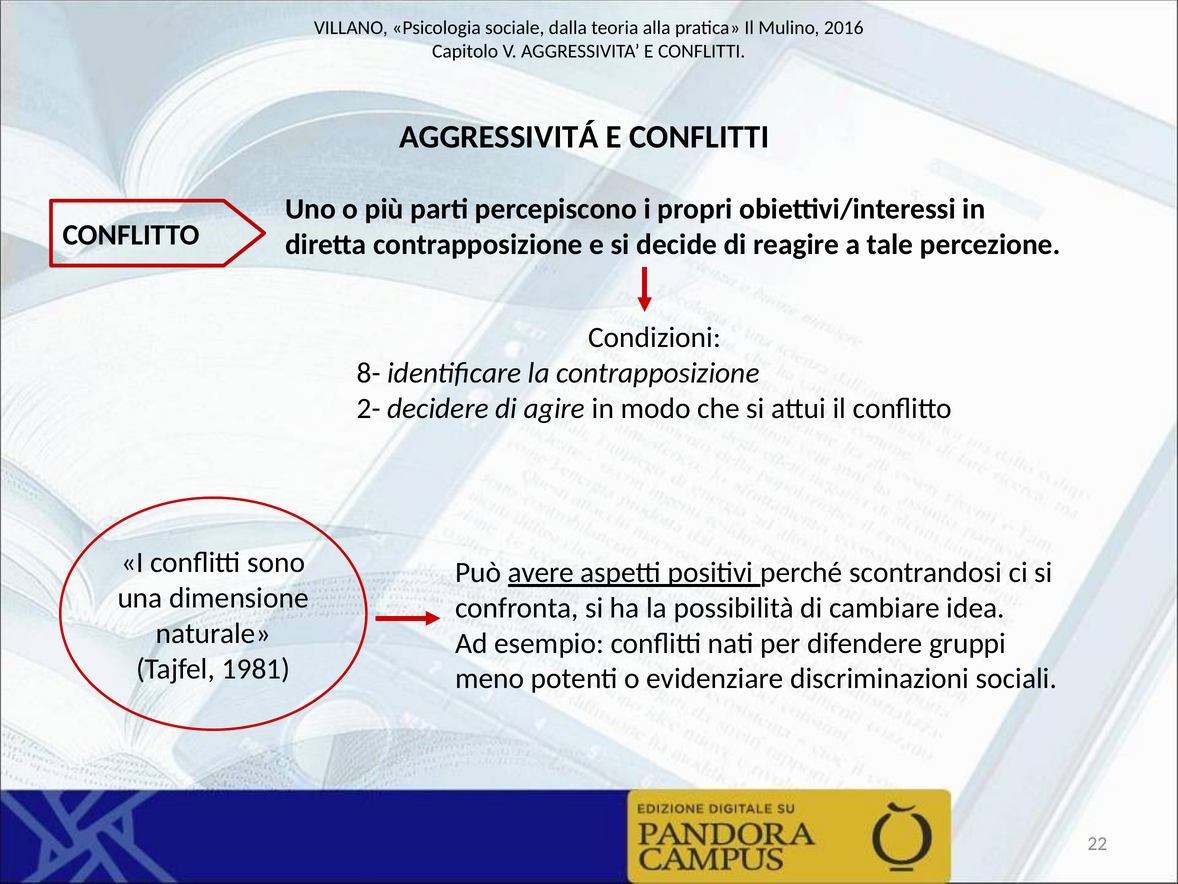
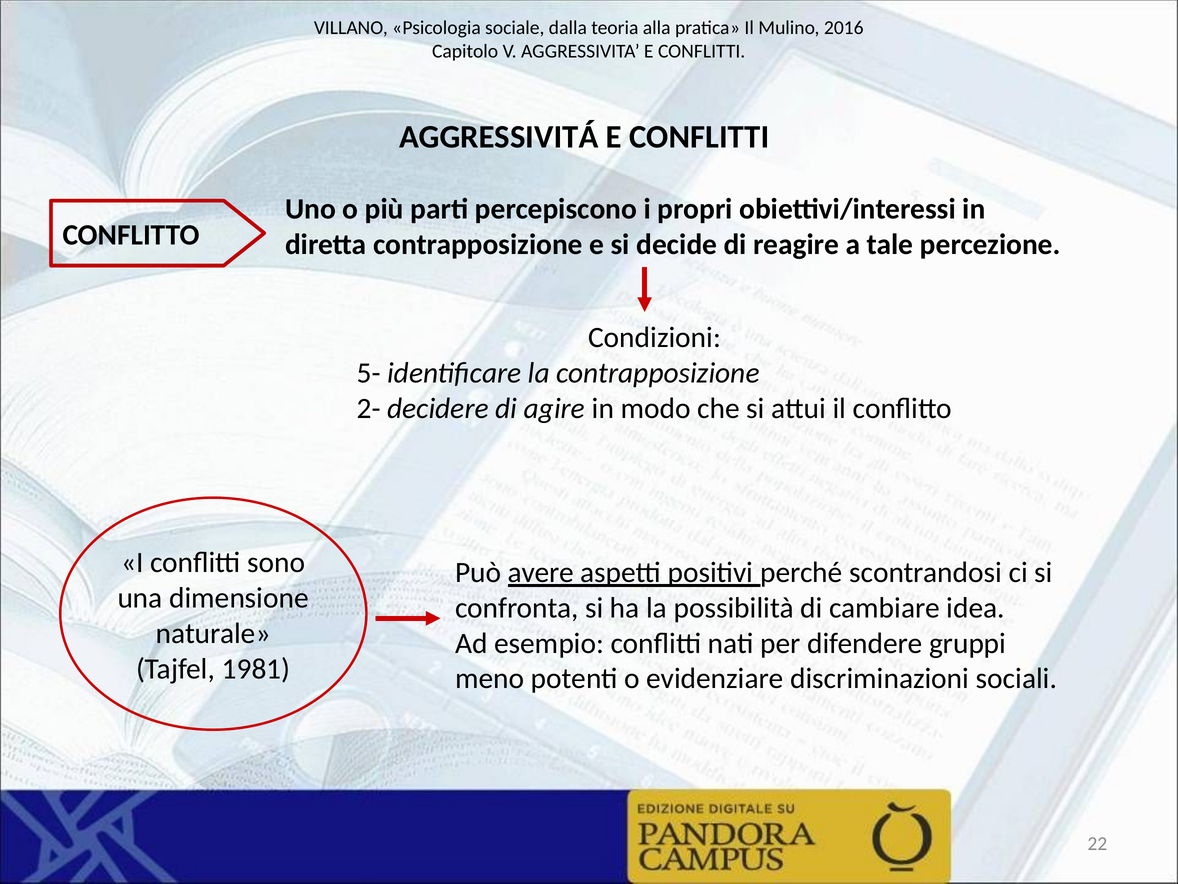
8-: 8- -> 5- (369, 373)
